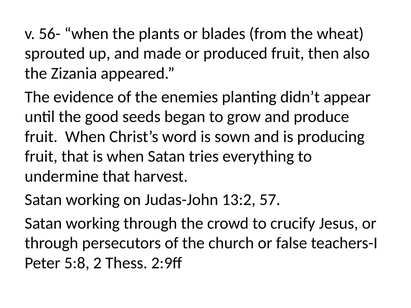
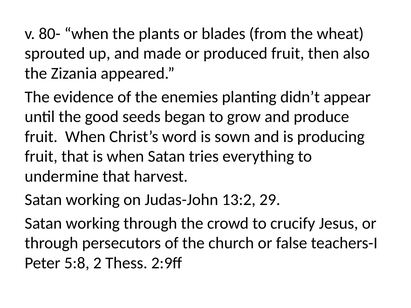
56-: 56- -> 80- (50, 34)
57: 57 -> 29 (270, 200)
